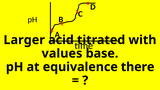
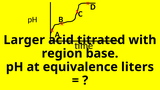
values: values -> region (62, 53)
there: there -> liters (138, 67)
